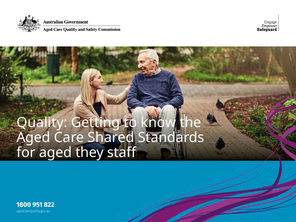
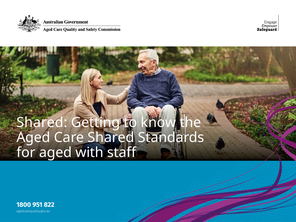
Quality: Quality -> Shared (42, 122)
they: they -> with (90, 153)
